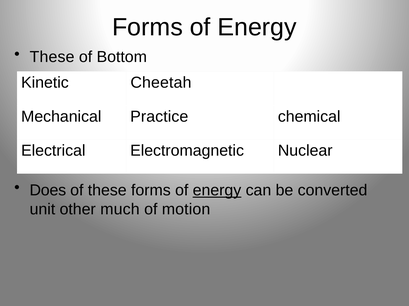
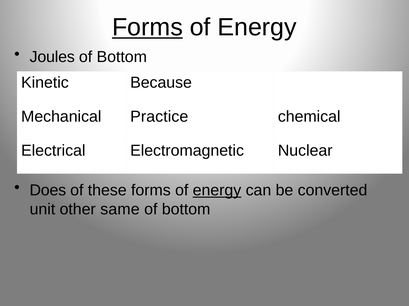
Forms underline: none -> present (147, 27)
These: These -> Joules (52, 57)
Cheetah: Cheetah -> Because (161, 83)
much: much -> same (120, 210)
motion: motion -> bottom (186, 210)
